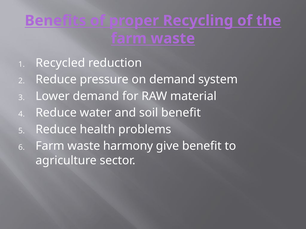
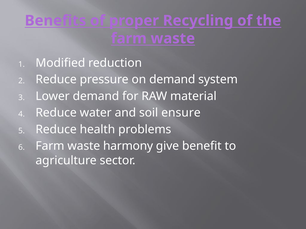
Recycled: Recycled -> Modified (60, 63)
soil benefit: benefit -> ensure (181, 113)
